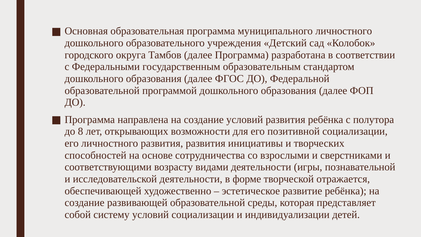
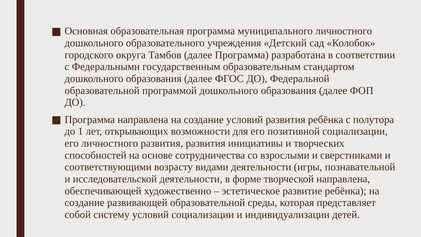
8: 8 -> 1 (80, 131)
творческой отражается: отражается -> направлена (343, 179)
